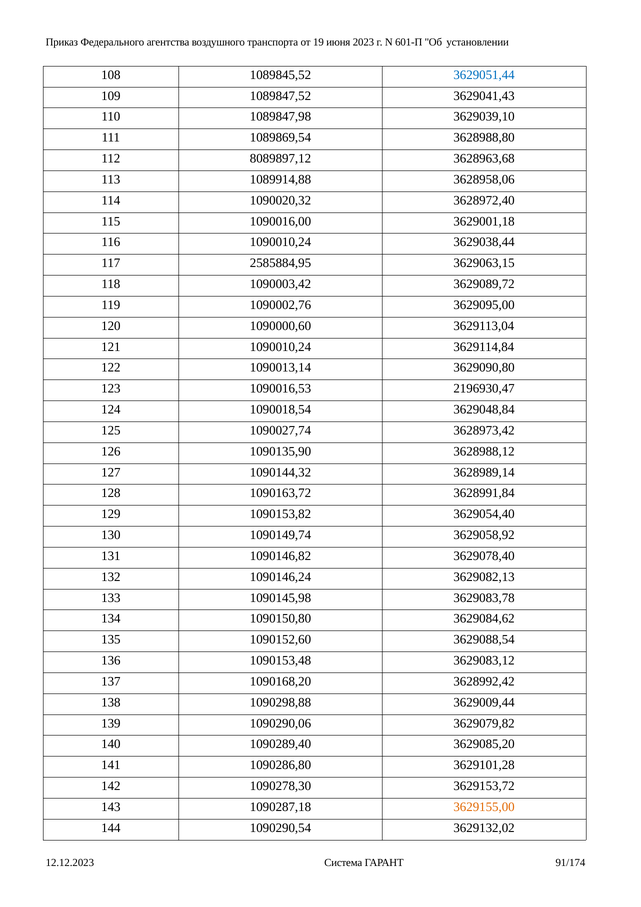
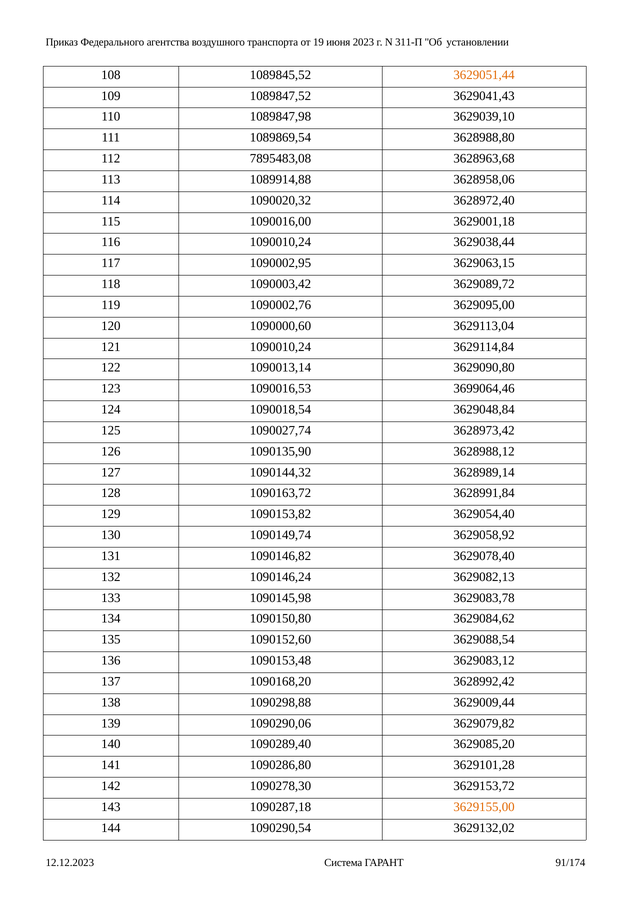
601-П: 601-П -> 311-П (409, 42)
3629051,44 colour: blue -> orange (484, 75)
8089897,12: 8089897,12 -> 7895483,08 (280, 159)
2585884,95: 2585884,95 -> 1090002,95 (280, 263)
2196930,47: 2196930,47 -> 3699064,46 (484, 389)
